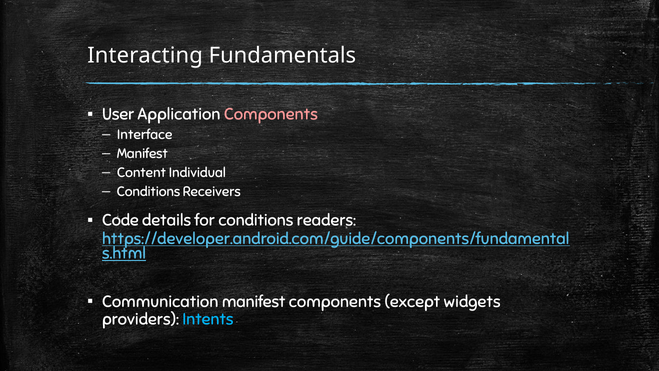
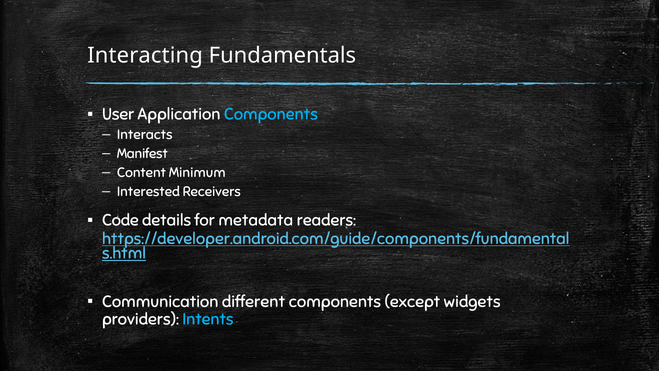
Components colour: pink -> light blue (271, 114)
Interface: Interface -> Interacts (145, 135)
Individual: Individual -> Minimum (197, 173)
Conditions: Conditions -> Interested (148, 192)
for conditions: conditions -> metadata (256, 220)
Communication manifest: manifest -> different (254, 301)
